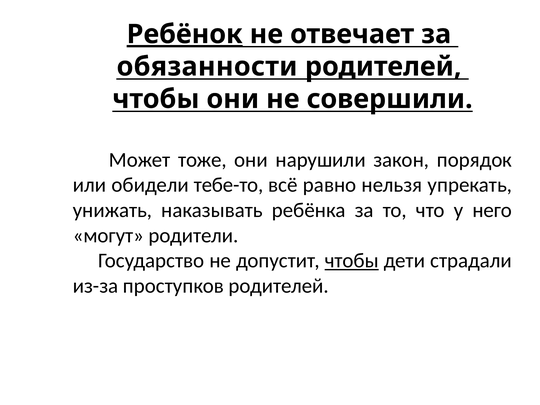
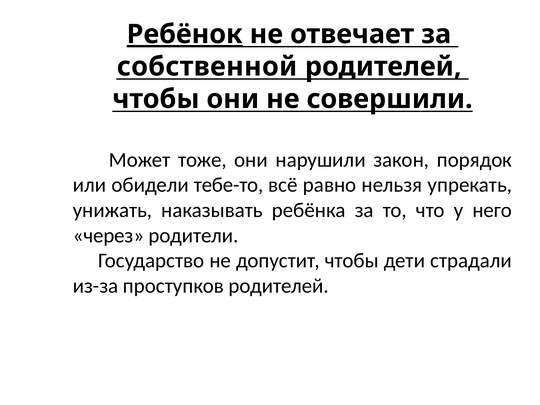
обязанности: обязанности -> собственной (207, 67)
могут: могут -> через (108, 235)
чтобы underline: present -> none (352, 261)
